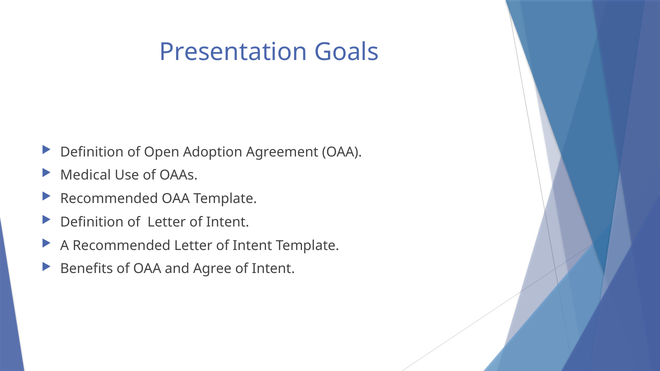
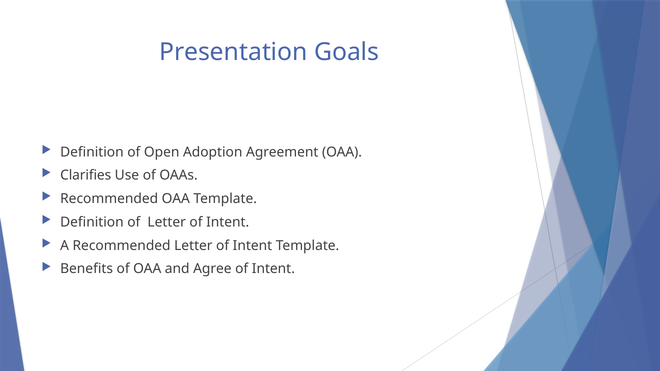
Medical: Medical -> Clarifies (86, 175)
